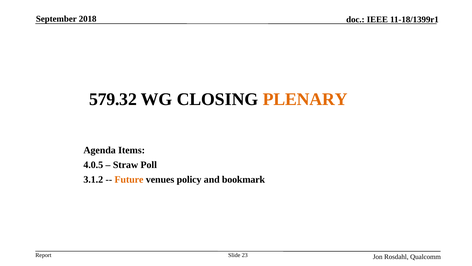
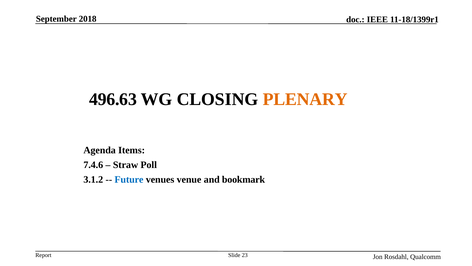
579.32: 579.32 -> 496.63 (113, 99)
4.0.5: 4.0.5 -> 7.4.6 (93, 165)
Future colour: orange -> blue (129, 179)
policy: policy -> venue (189, 179)
